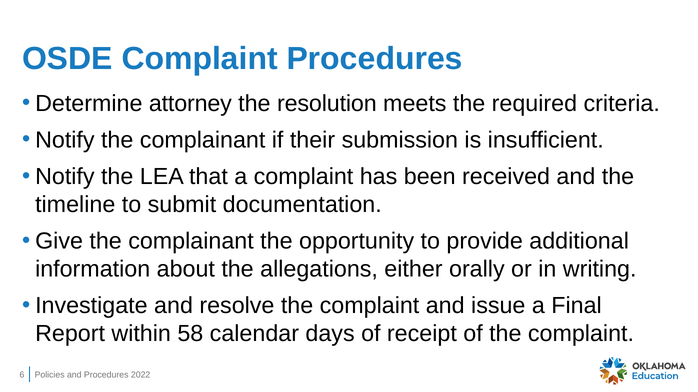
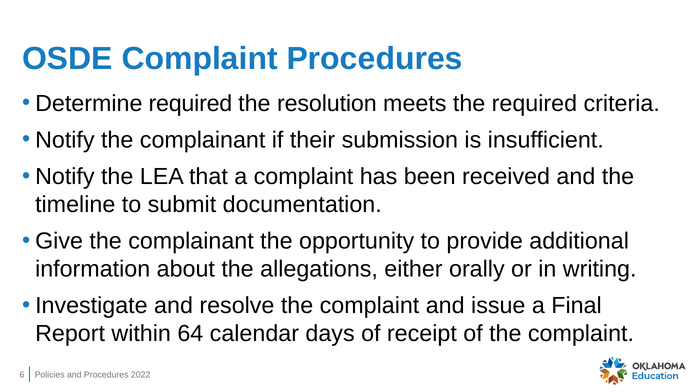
Determine attorney: attorney -> required (190, 104)
58: 58 -> 64 (190, 334)
